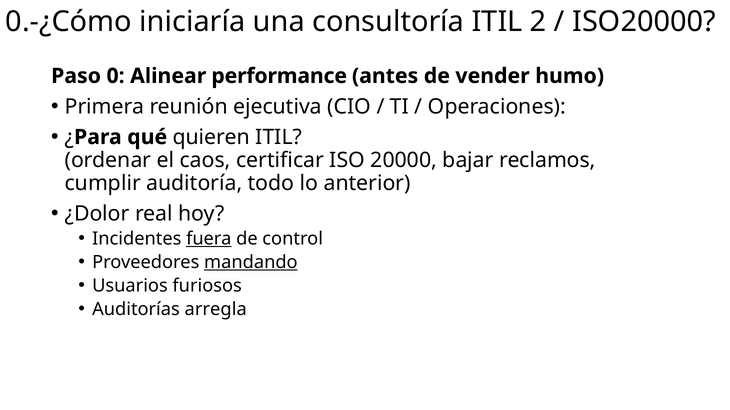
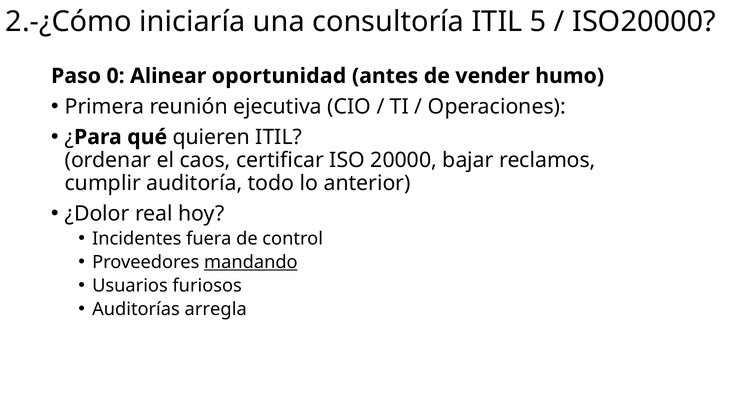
0.-¿Cómo: 0.-¿Cómo -> 2.-¿Cómo (69, 22)
2: 2 -> 5 (538, 22)
performance: performance -> oportunidad (279, 76)
fuera underline: present -> none (209, 239)
